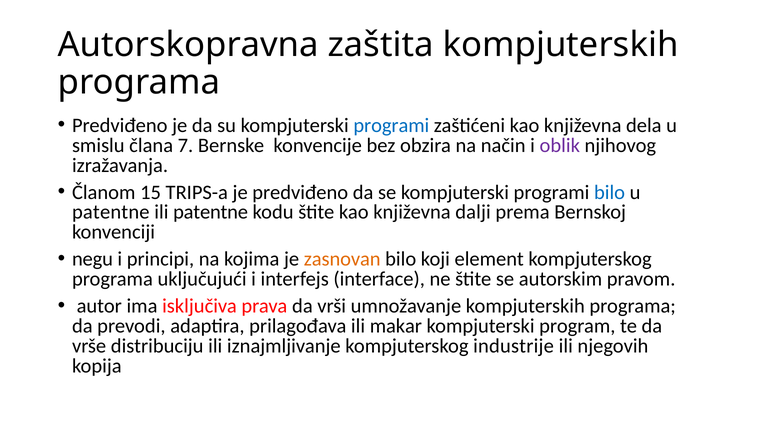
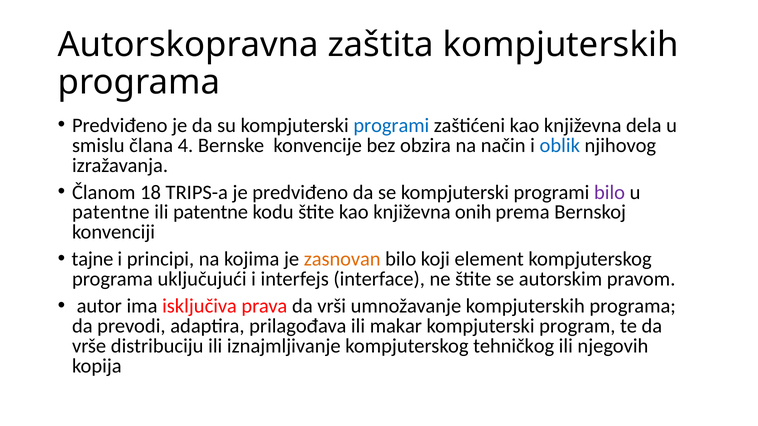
7: 7 -> 4 (186, 145)
oblik colour: purple -> blue (560, 145)
15: 15 -> 18 (151, 192)
bilo colour: blue -> purple (610, 192)
dalji: dalji -> onih (473, 212)
negu: negu -> tajne (92, 259)
industrije: industrije -> tehničkog (514, 346)
